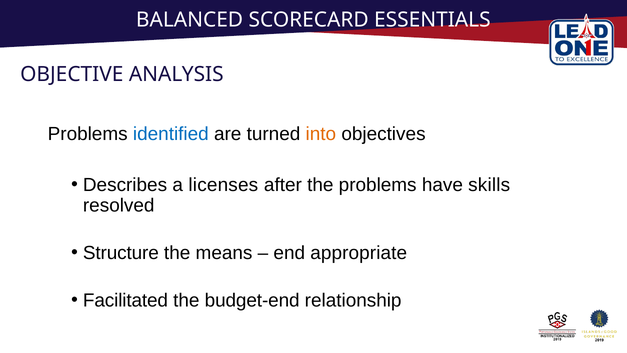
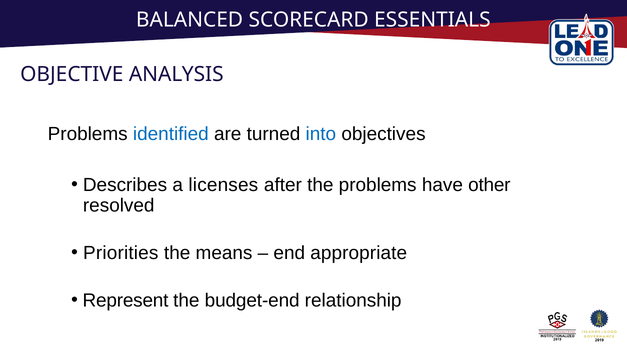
into colour: orange -> blue (321, 134)
skills: skills -> other (489, 185)
Structure: Structure -> Priorities (121, 253)
Facilitated: Facilitated -> Represent (126, 300)
